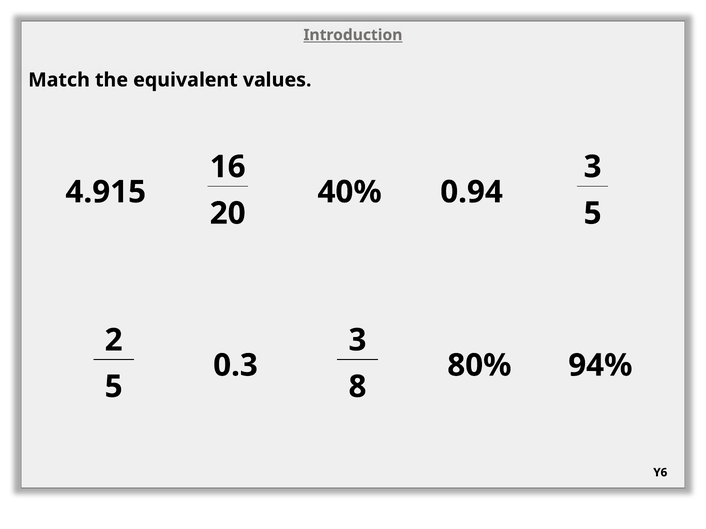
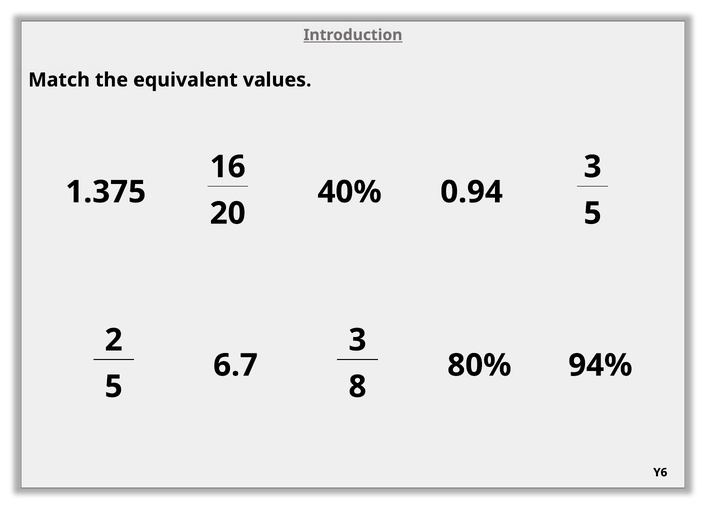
4.915: 4.915 -> 1.375 (106, 192)
0.3: 0.3 -> 6.7 (235, 366)
